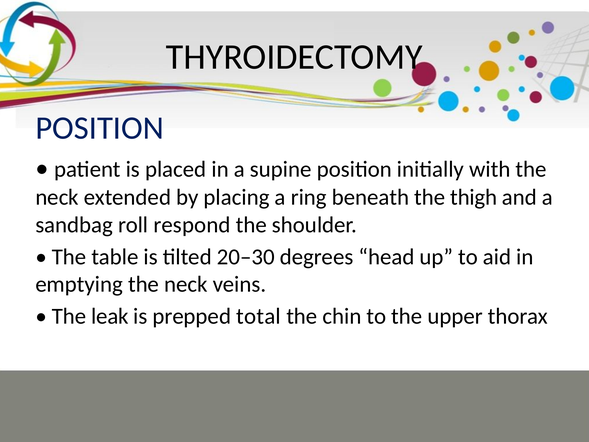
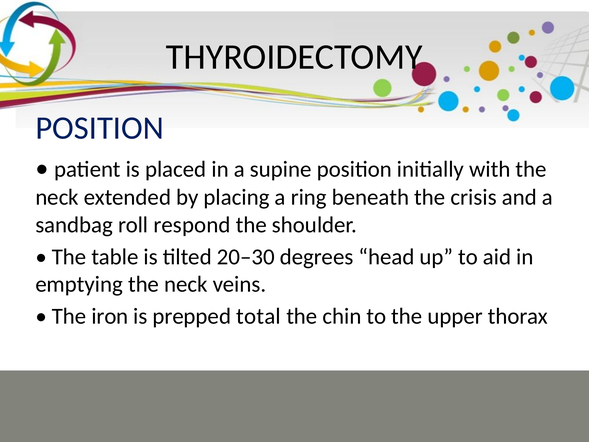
thigh: thigh -> crisis (474, 197)
leak: leak -> iron (110, 316)
